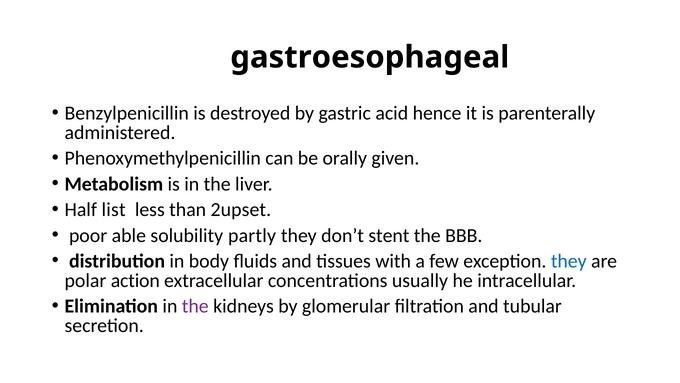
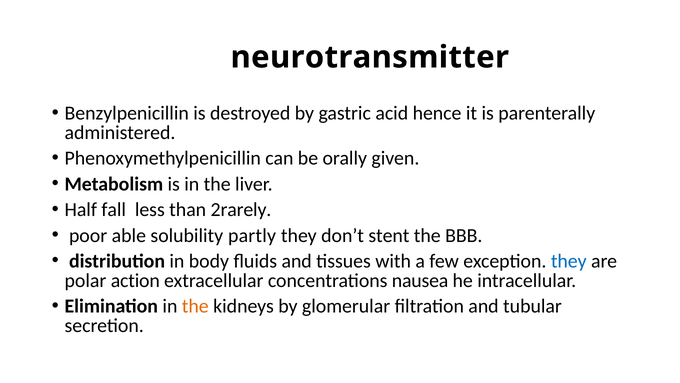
gastroesophageal: gastroesophageal -> neurotransmitter (370, 57)
list: list -> fall (114, 210)
2upset: 2upset -> 2rarely (241, 210)
usually: usually -> nausea (420, 280)
the colour: purple -> orange (195, 306)
